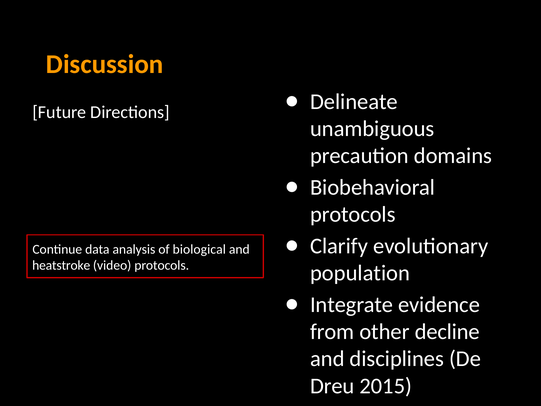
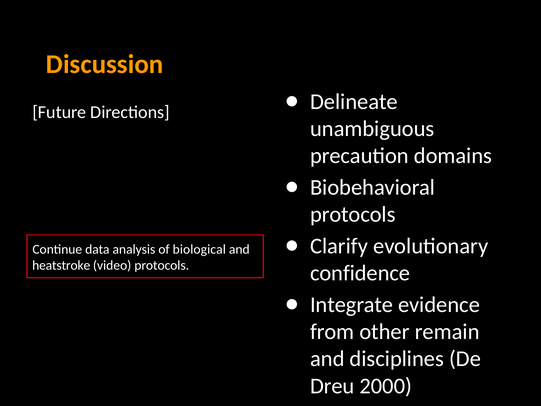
population: population -> confidence (360, 273)
decline: decline -> remain (447, 332)
2015: 2015 -> 2000 (386, 386)
